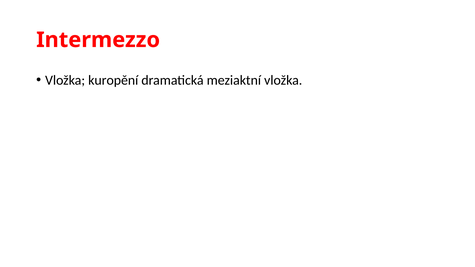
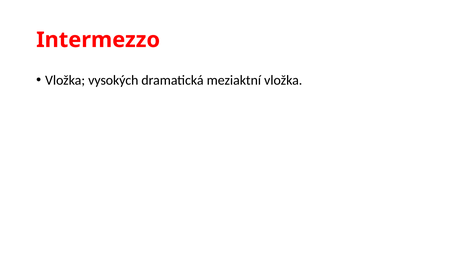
kuropění: kuropění -> vysokých (113, 80)
